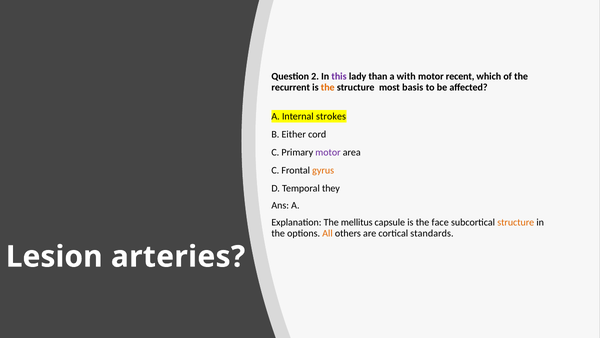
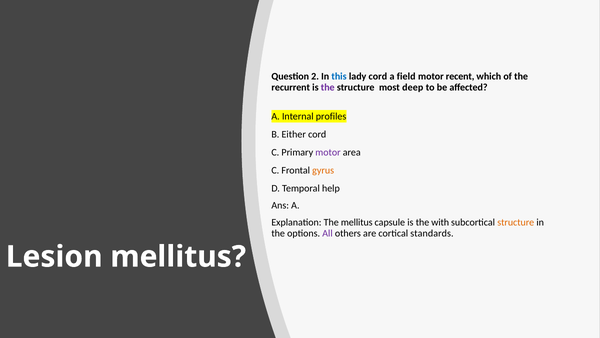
this colour: purple -> blue (339, 77)
lady than: than -> cord (378, 77)
with: with -> field (406, 77)
the colour: orange -> purple (328, 87)
basis: basis -> deep (413, 87)
strokes: strokes -> profiles (331, 116)
they: they -> help (331, 188)
face: face -> with (440, 222)
All colour: orange -> purple (327, 233)
Lesion arteries: arteries -> mellitus (178, 256)
